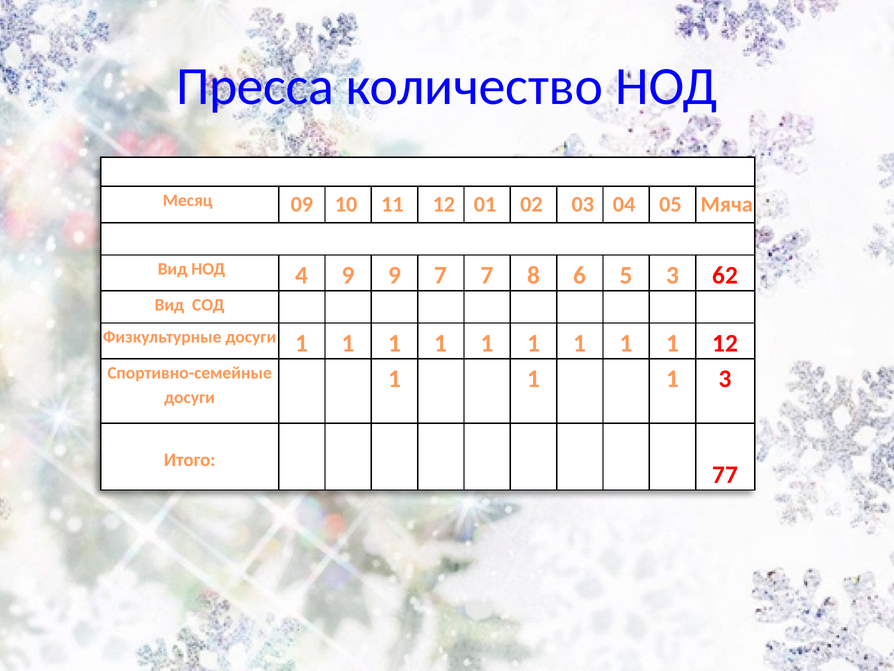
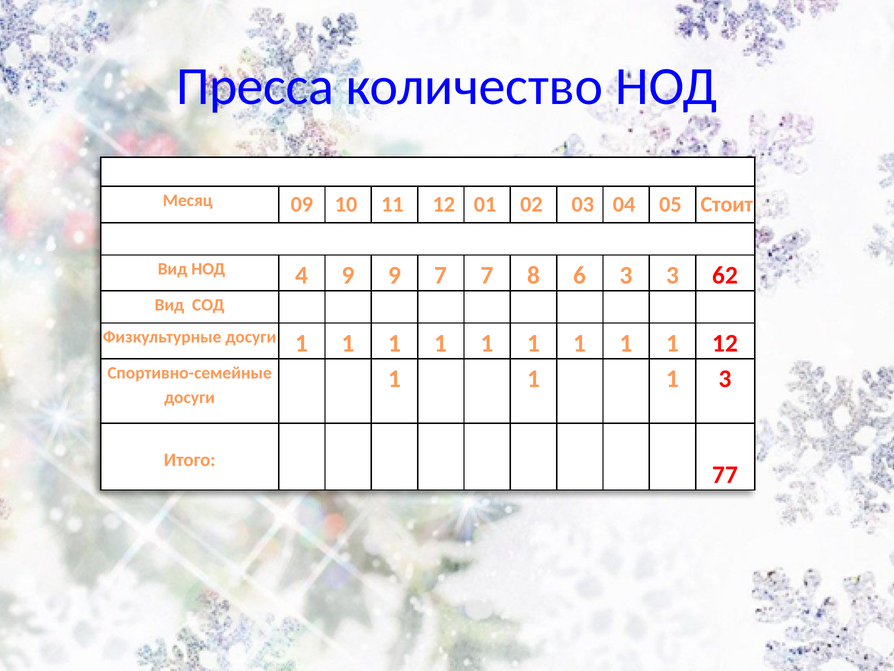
Мяча: Мяча -> Стоит (727, 204)
6 5: 5 -> 3 (626, 275)
